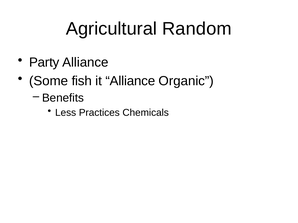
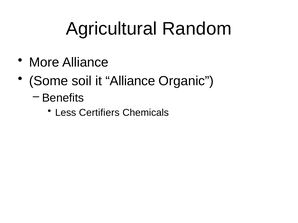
Party: Party -> More (44, 63)
fish: fish -> soil (82, 81)
Practices: Practices -> Certifiers (99, 113)
